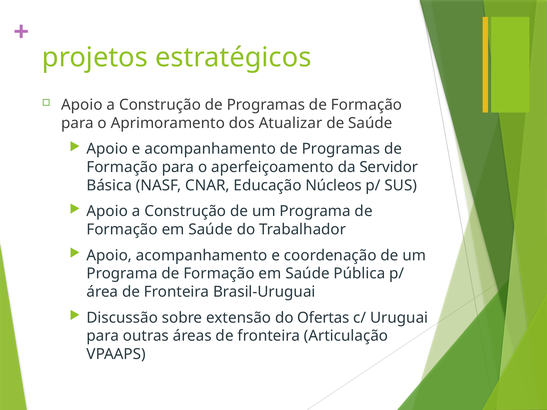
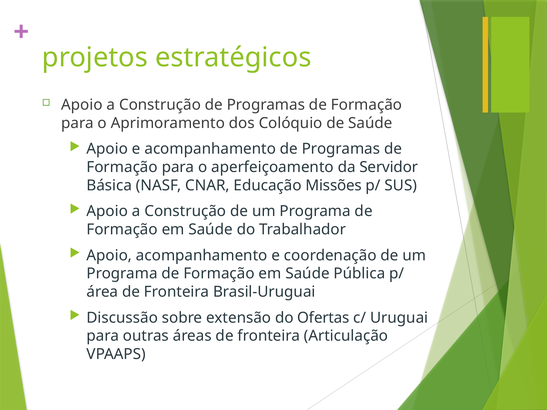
Atualizar: Atualizar -> Colóquio (291, 123)
Núcleos: Núcleos -> Missões (334, 186)
